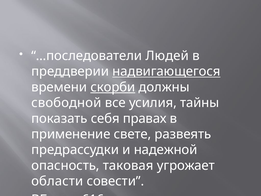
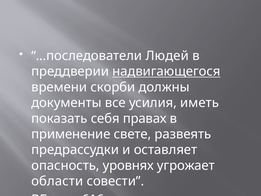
скорби underline: present -> none (113, 87)
свободной: свободной -> документы (66, 103)
тайны: тайны -> иметь (200, 103)
надежной: надежной -> оставляет (166, 150)
таковая: таковая -> уровнях (128, 165)
